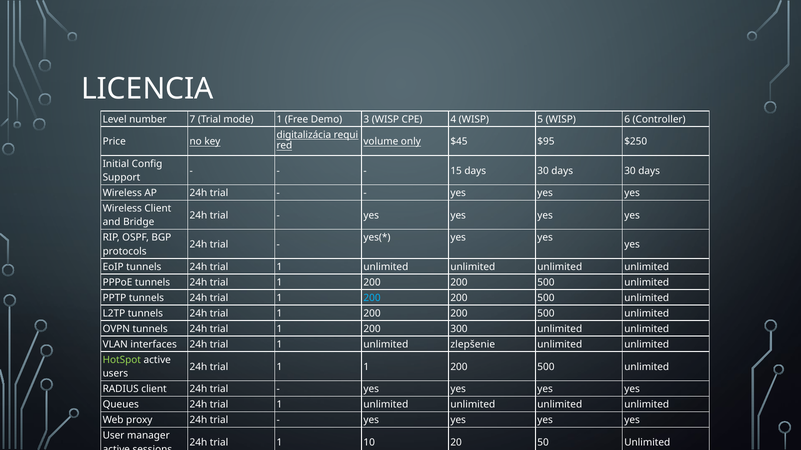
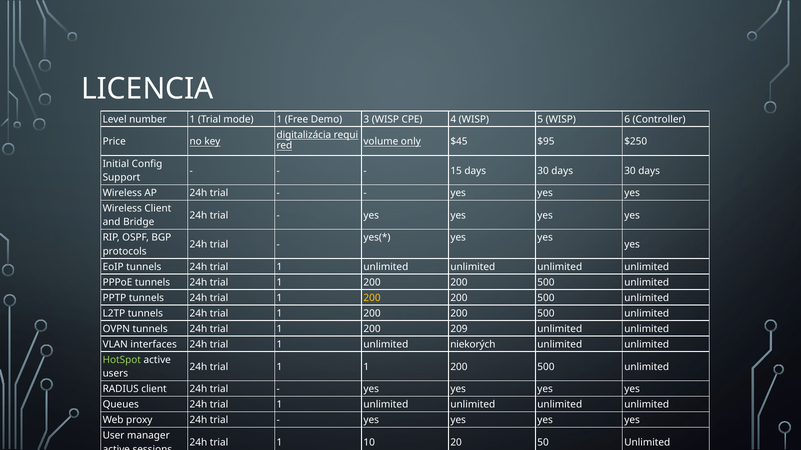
number 7: 7 -> 1 (192, 119)
200 colour: light blue -> yellow (372, 298)
300: 300 -> 209 (459, 329)
zlepšenie: zlepšenie -> niekorých (473, 345)
